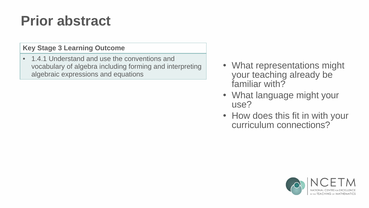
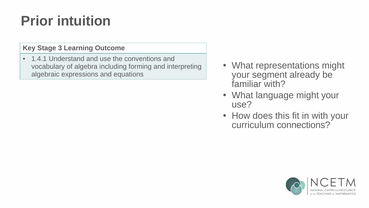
abstract: abstract -> intuition (84, 21)
teaching: teaching -> segment (270, 75)
